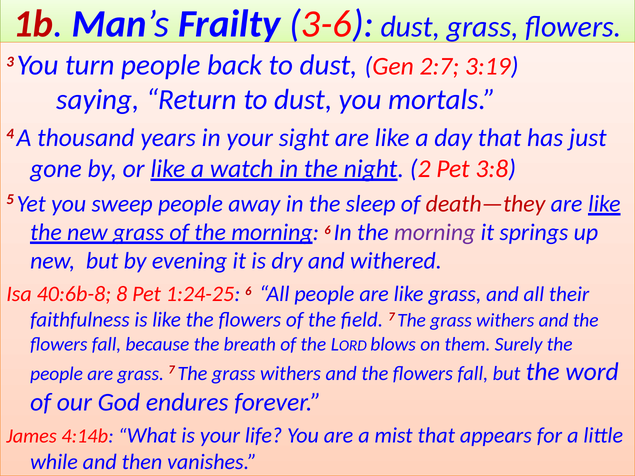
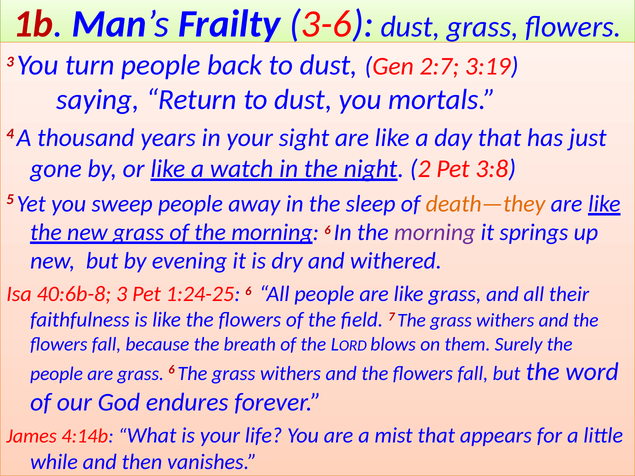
death—they colour: red -> orange (486, 204)
40:6b-8 8: 8 -> 3 (122, 294)
grass 7: 7 -> 6 (172, 370)
